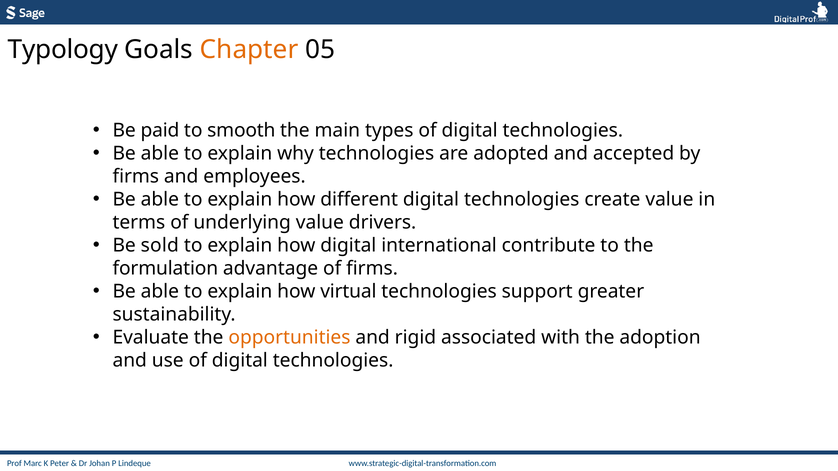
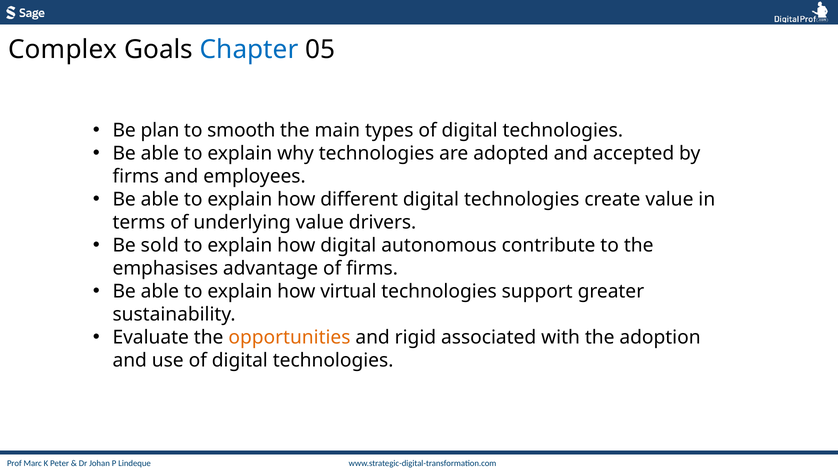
Typology: Typology -> Complex (63, 49)
Chapter colour: orange -> blue (249, 49)
paid: paid -> plan (160, 130)
international: international -> autonomous (439, 246)
formulation: formulation -> emphasises (165, 269)
